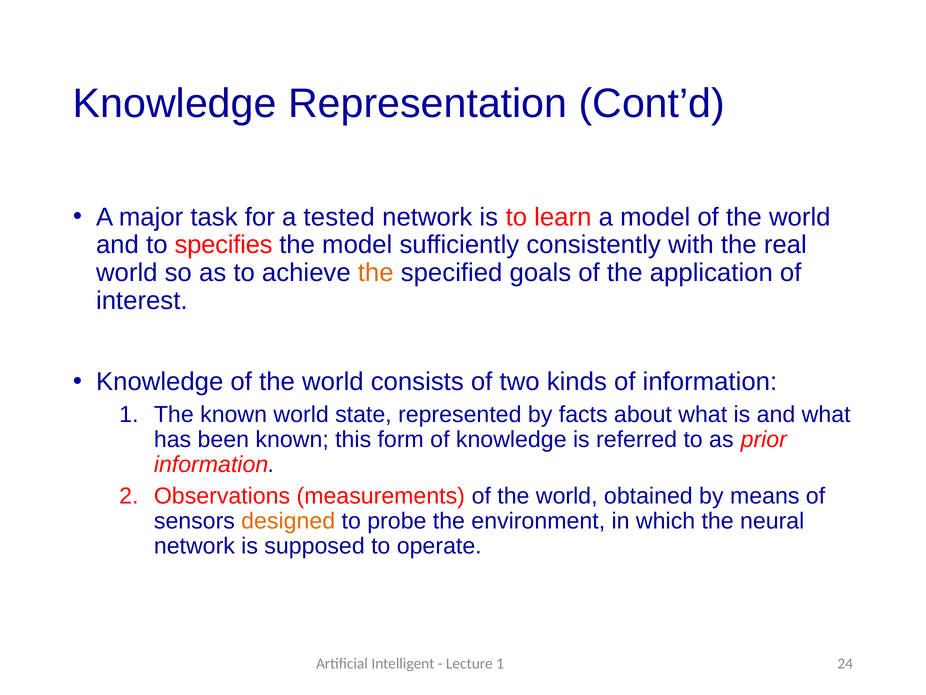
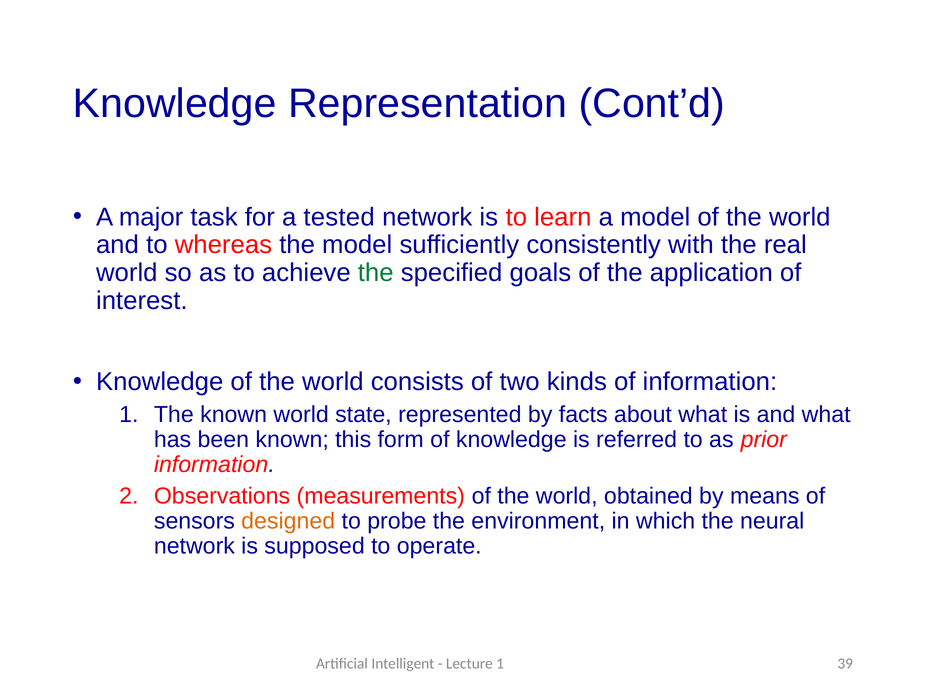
specifies: specifies -> whereas (223, 245)
the colour: orange -> green (376, 272)
24: 24 -> 39 (845, 663)
